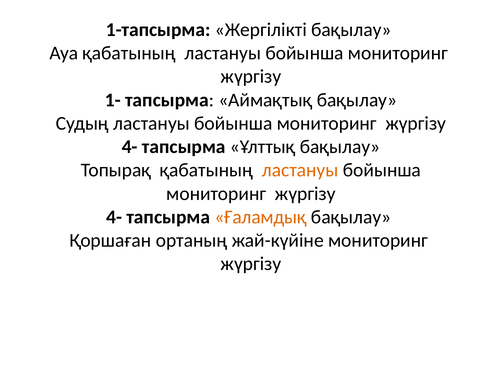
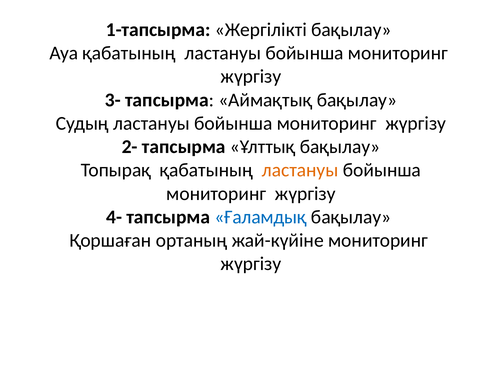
1-: 1- -> 3- (113, 100)
4-: 4- -> 2- (130, 147)
Ғаламдық colour: orange -> blue (261, 217)
